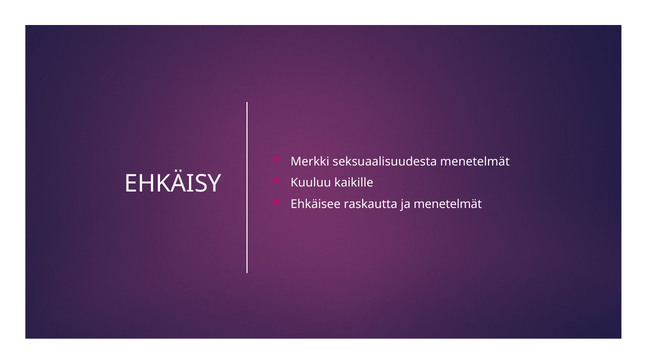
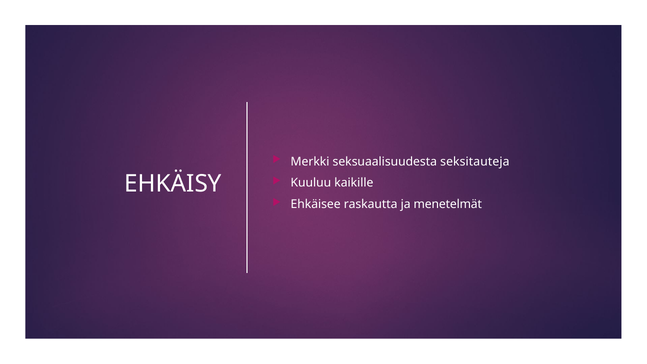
seksuaalisuudesta menetelmät: menetelmät -> seksitauteja (475, 161)
